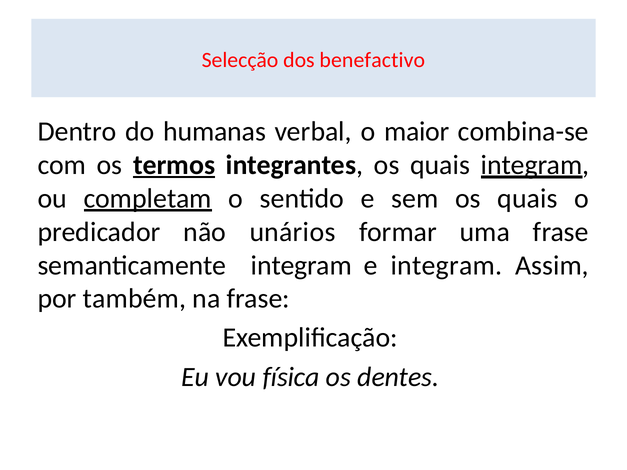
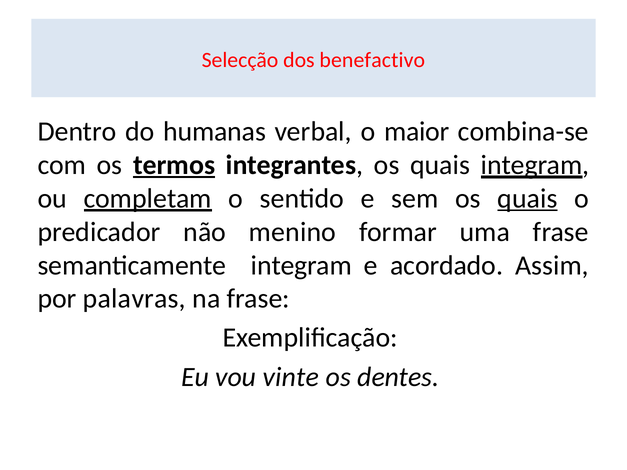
quais underline: none -> present (527, 199)
unários: unários -> menino (293, 232)
e integram: integram -> acordado (447, 265)
também: também -> palavras (134, 299)
física: física -> vinte (291, 377)
